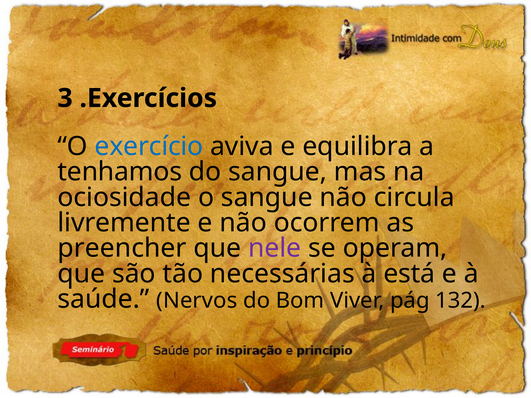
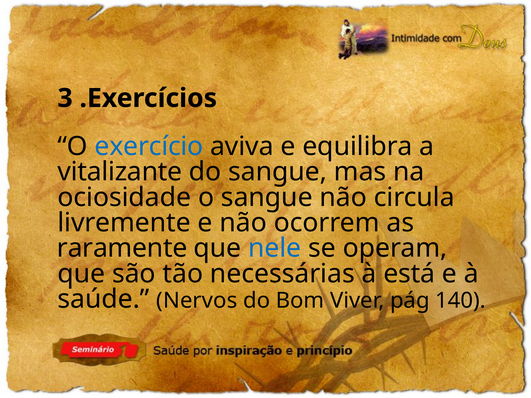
tenhamos: tenhamos -> vitalizante (120, 172)
preencher: preencher -> raramente (122, 248)
nele colour: purple -> blue (275, 248)
132: 132 -> 140 (461, 301)
